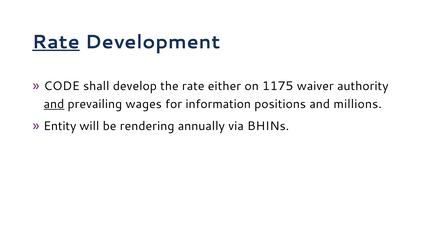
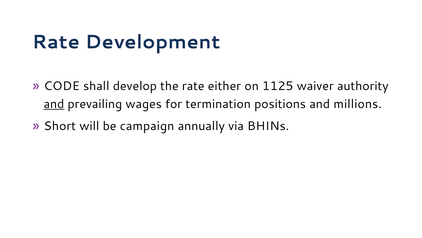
Rate underline: present -> none (56, 42)
1175: 1175 -> 1125 (278, 86)
information: information -> termination (218, 104)
Entity: Entity -> Short (60, 126)
rendering: rendering -> campaign (147, 126)
